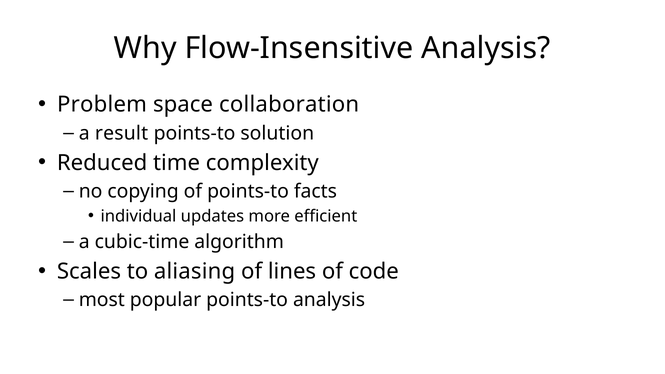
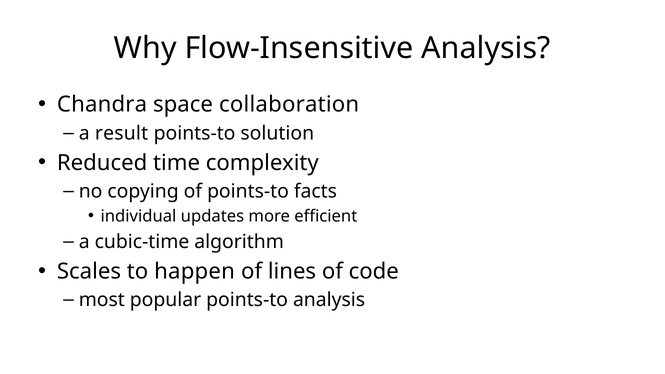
Problem: Problem -> Chandra (102, 105)
aliasing: aliasing -> happen (195, 271)
